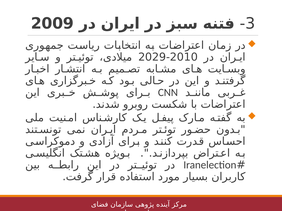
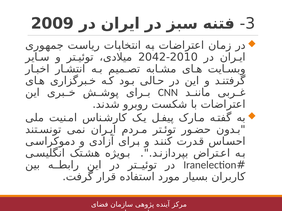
2029: 2029 -> 2042 (152, 57)
